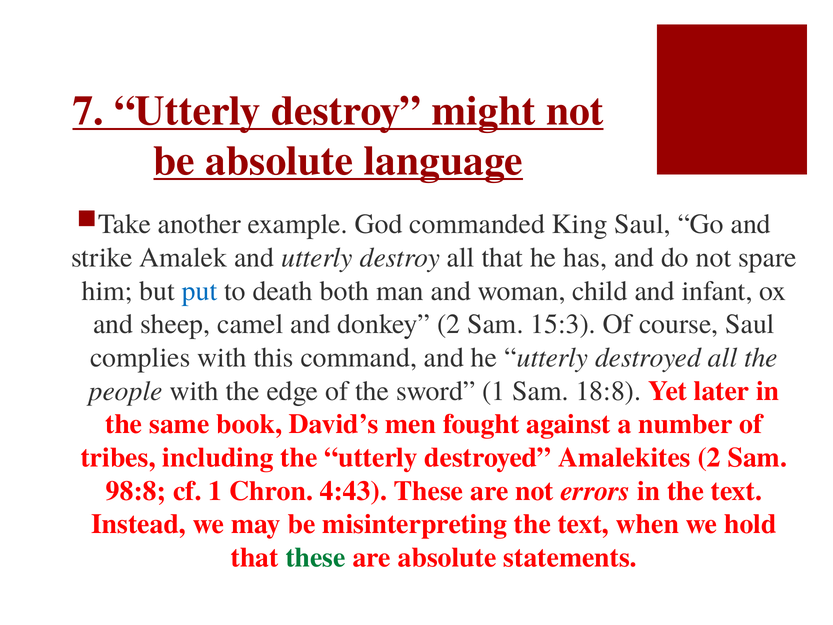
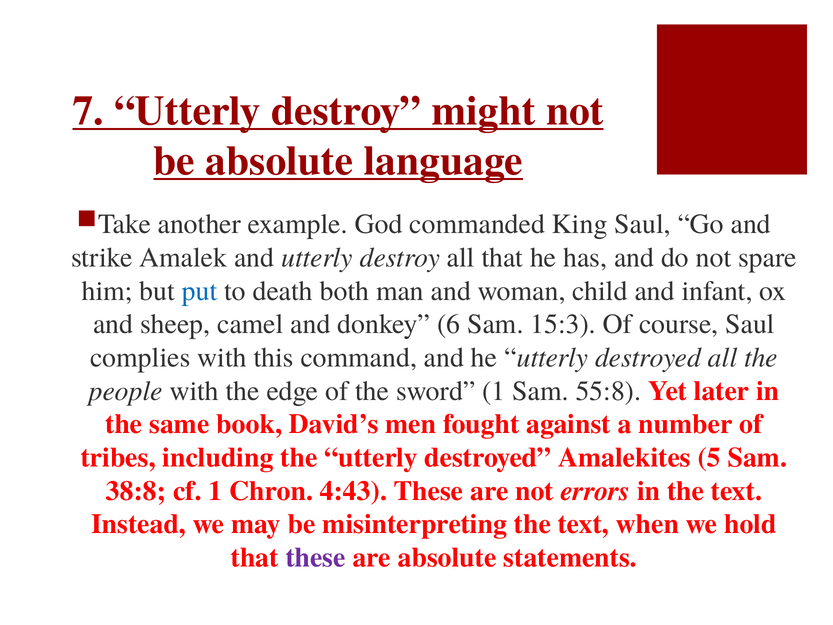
donkey 2: 2 -> 6 (449, 324)
18:8: 18:8 -> 55:8 (608, 391)
Amalekites 2: 2 -> 5 (709, 457)
98:8: 98:8 -> 38:8 (136, 491)
these colour: green -> purple (316, 557)
